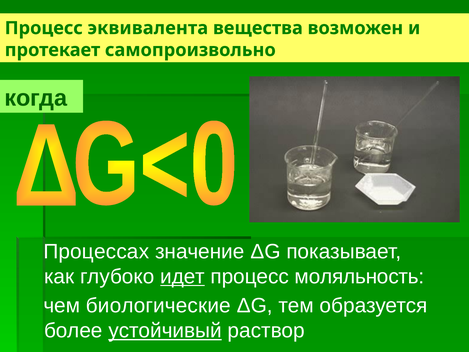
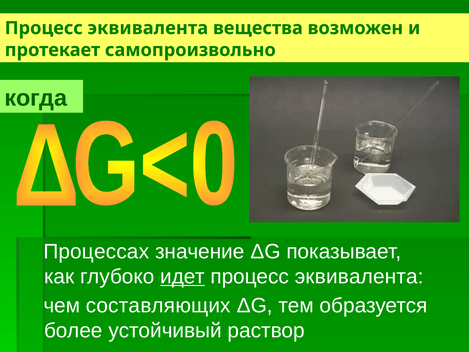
моляльность: моляльность -> эквивалента (359, 276)
биологические: биологические -> составляющих (158, 306)
устойчивый underline: present -> none (165, 331)
